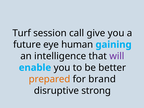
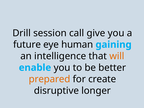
Turf: Turf -> Drill (22, 33)
will colour: purple -> orange (117, 56)
brand: brand -> create (102, 79)
strong: strong -> longer (96, 91)
